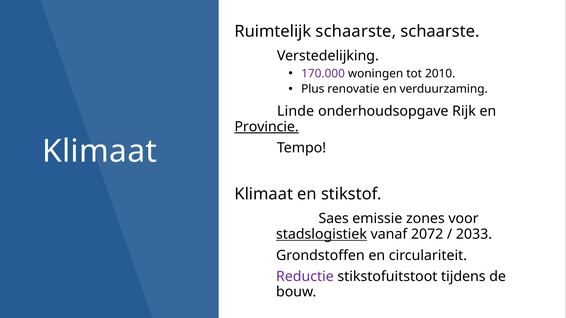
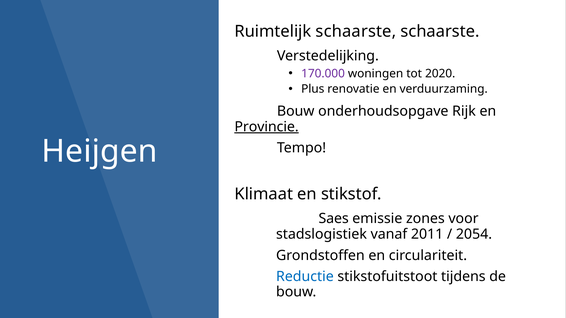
2010: 2010 -> 2020 (440, 74)
Linde: Linde -> Bouw (296, 111)
Klimaat: Klimaat -> Heijgen (100, 152)
stadslogistiek underline: present -> none (321, 235)
2072: 2072 -> 2011 (427, 235)
2033: 2033 -> 2054 (474, 235)
Reductie colour: purple -> blue (305, 277)
